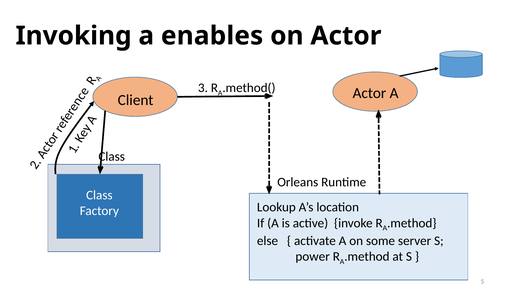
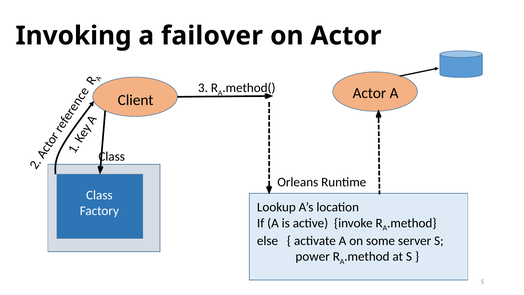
enables: enables -> failover (212, 36)
